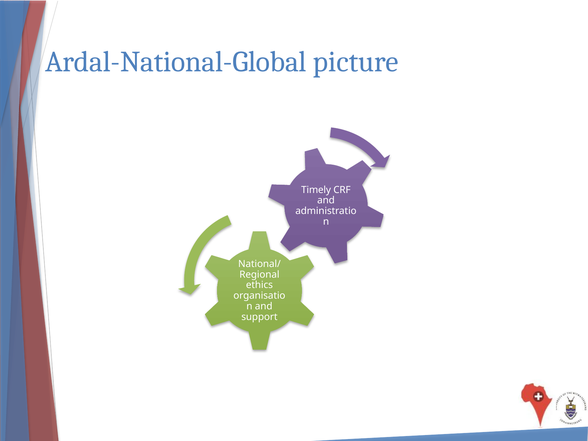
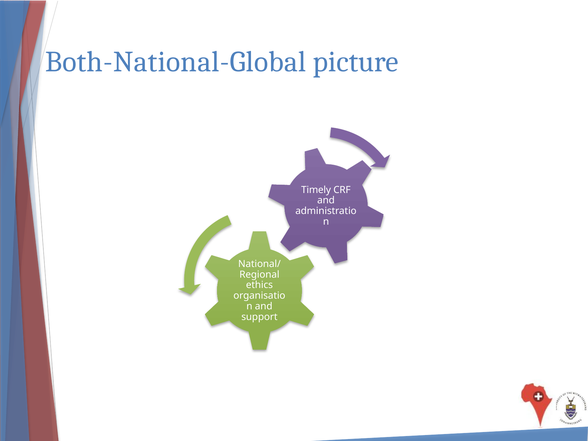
Ardal-National-Global: Ardal-National-Global -> Both-National-Global (176, 62)
